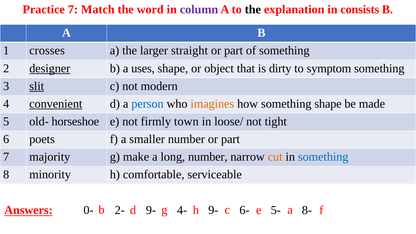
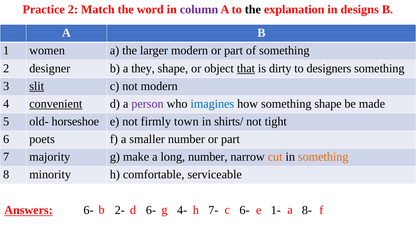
Practice 7: 7 -> 2 (73, 10)
consists: consists -> designs (360, 10)
crosses: crosses -> women (47, 51)
larger straight: straight -> modern (190, 51)
designer underline: present -> none (50, 68)
uses: uses -> they (143, 68)
that underline: none -> present (246, 68)
symptom: symptom -> designers (329, 68)
person colour: blue -> purple (147, 104)
imagines colour: orange -> blue (212, 104)
loose/: loose/ -> shirts/ (229, 121)
something colour: blue -> orange (323, 157)
Answers 0-: 0- -> 6- (89, 210)
2- 9-: 9- -> 6- (151, 210)
4- 9-: 9- -> 7- (213, 210)
5-: 5- -> 1- (276, 210)
